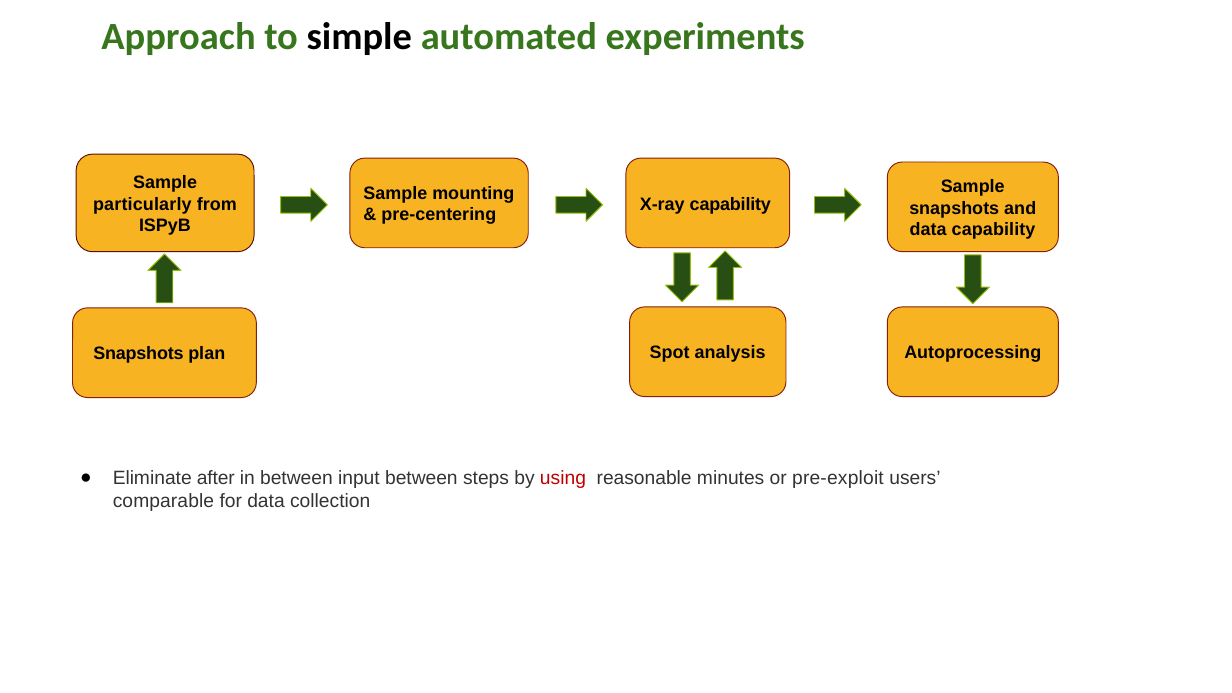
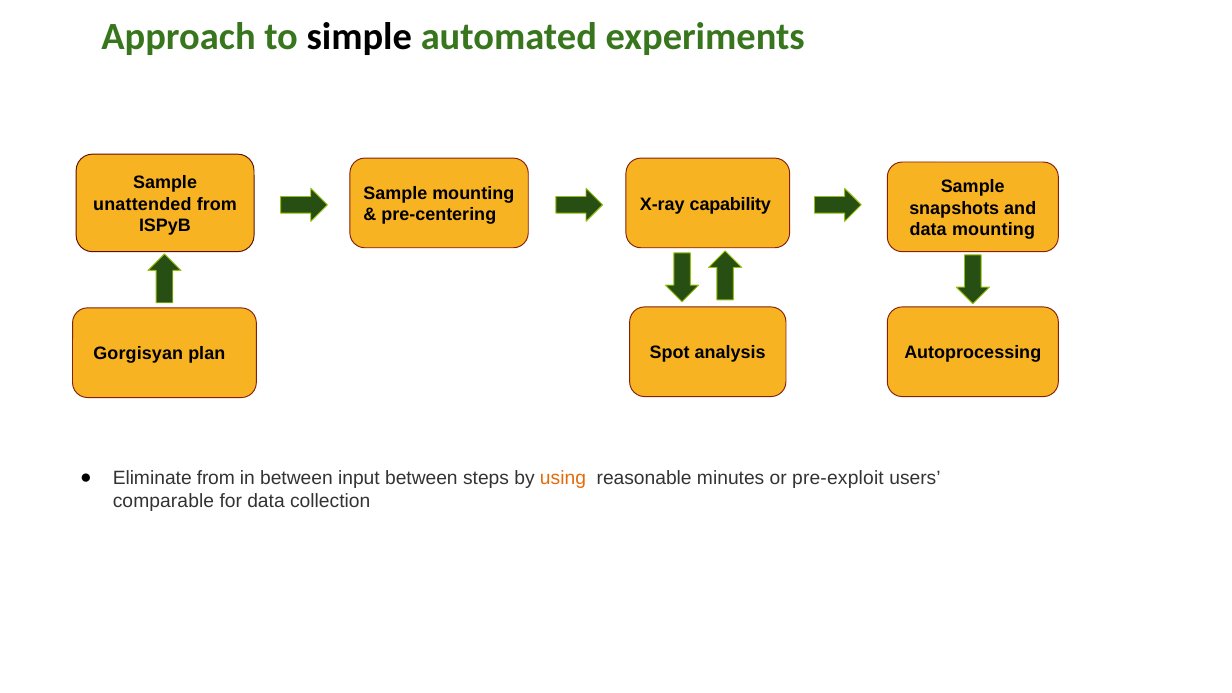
particularly: particularly -> unattended (142, 204)
data capability: capability -> mounting (994, 230)
Snapshots: Snapshots -> Gorgisyan (138, 354)
Eliminate after: after -> from (216, 478)
using colour: red -> orange (563, 478)
